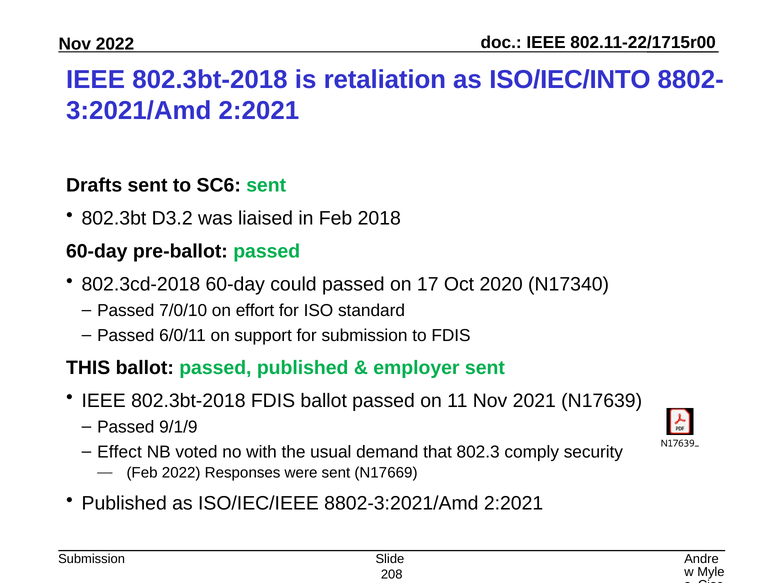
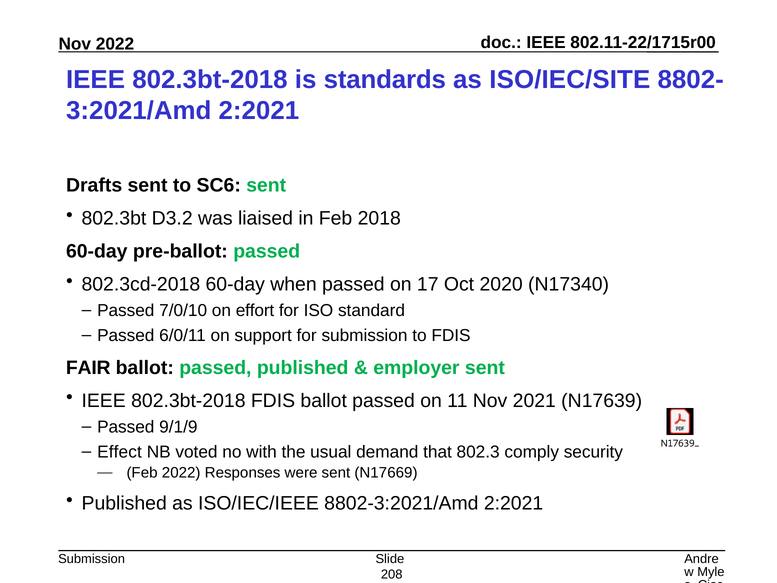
retaliation: retaliation -> standards (385, 80)
ISO/IEC/INTO: ISO/IEC/INTO -> ISO/IEC/SITE (570, 80)
could: could -> when (293, 284)
THIS: THIS -> FAIR (88, 367)
